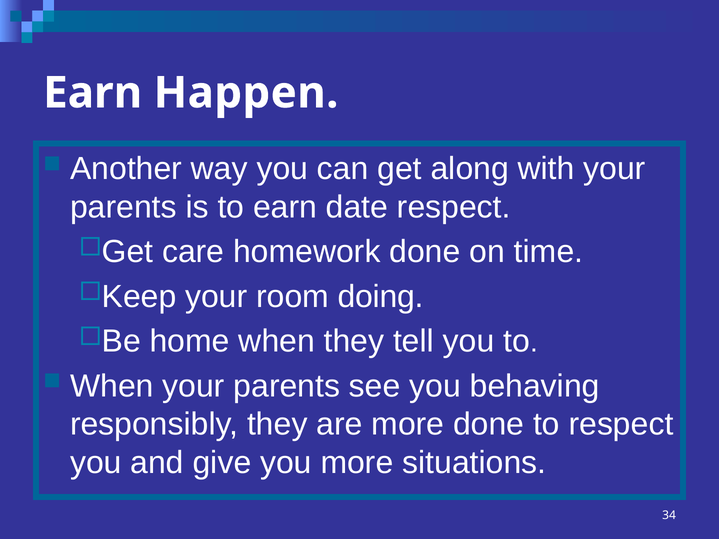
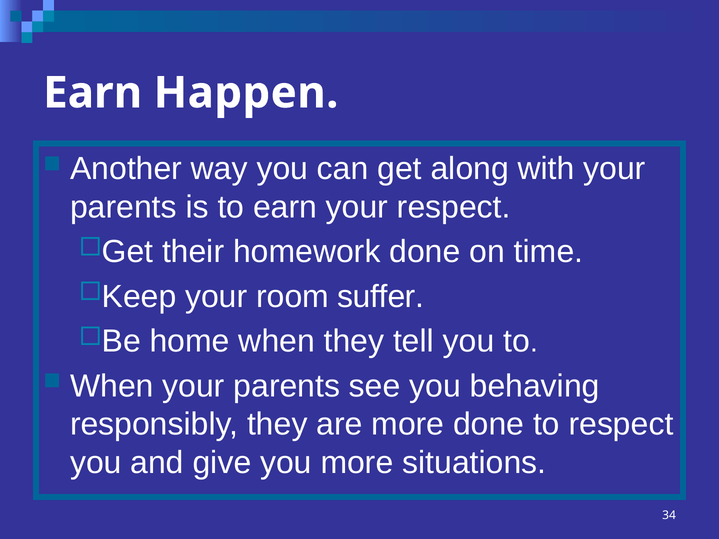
earn date: date -> your (357, 207)
care: care -> their (193, 252)
doing: doing -> suffer (381, 297)
